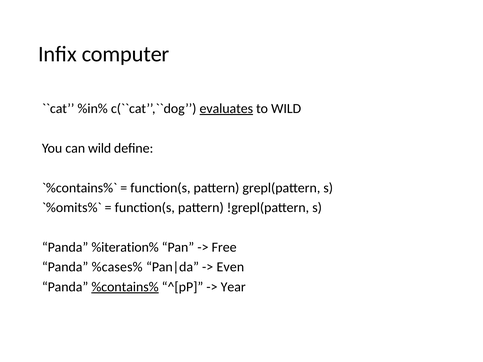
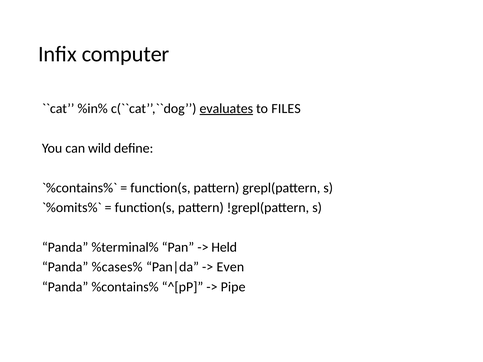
to WILD: WILD -> FILES (286, 109)
%iteration%: %iteration% -> %terminal% (125, 247)
Free: Free -> Held (224, 247)
%contains% underline: present -> none (125, 287)
Year: Year -> Pipe (233, 287)
